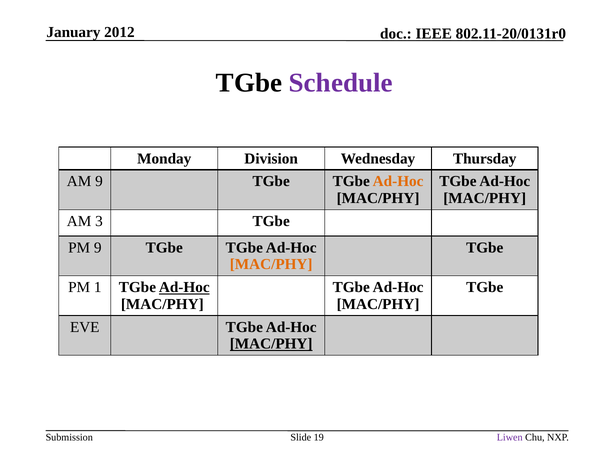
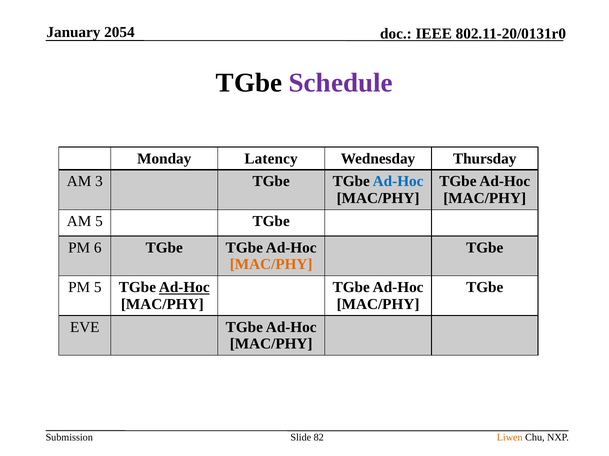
2012: 2012 -> 2054 (119, 32)
Division: Division -> Latency (271, 159)
AM 9: 9 -> 3 (99, 182)
Ad-Hoc colour: orange -> blue (398, 182)
AM 3: 3 -> 5 (99, 222)
PM 9: 9 -> 6 (98, 248)
PM 1: 1 -> 5 (98, 288)
MAC/PHY underline: present -> none (271, 344)
19: 19 -> 82 (319, 438)
Liwen colour: purple -> orange (510, 438)
